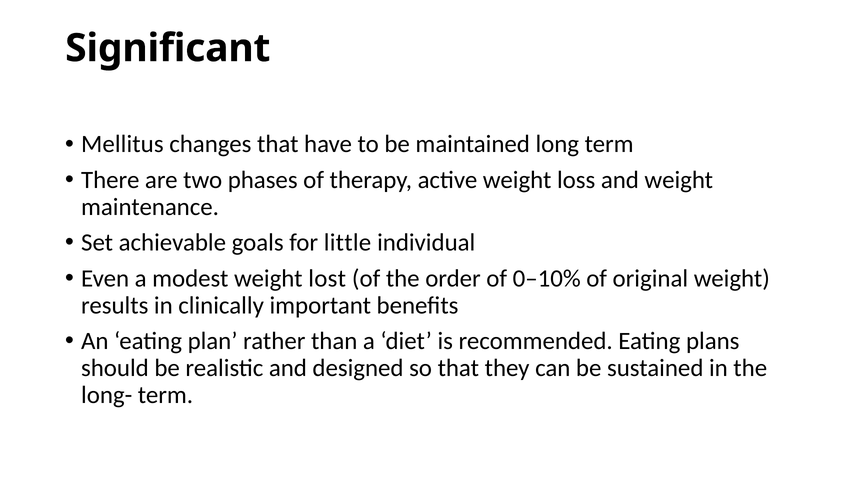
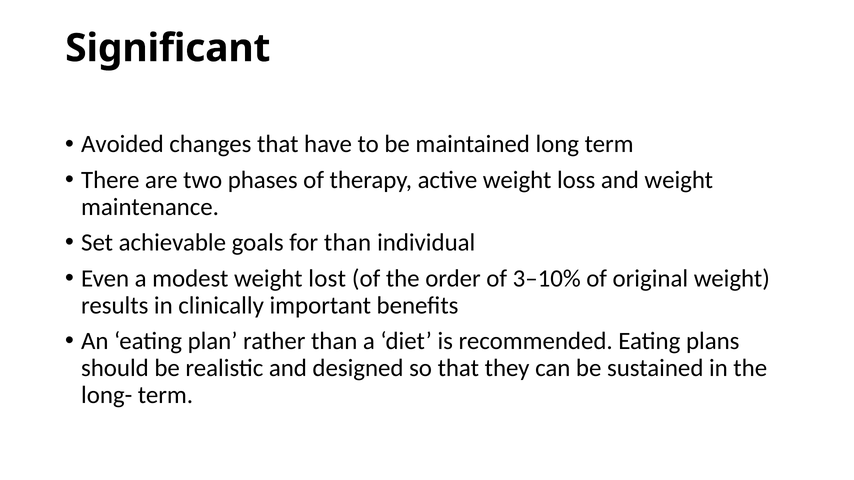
Mellitus: Mellitus -> Avoided (122, 144)
for little: little -> than (348, 243)
0–10%: 0–10% -> 3–10% (547, 279)
